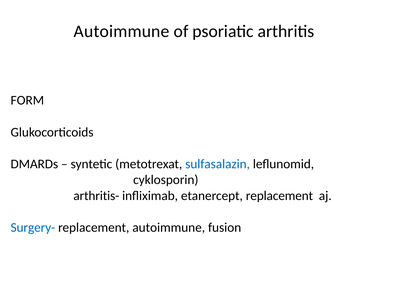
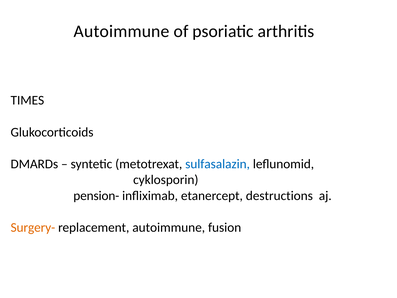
FORM: FORM -> TIMES (27, 100)
arthritis-: arthritis- -> pension- (96, 196)
etanercept replacement: replacement -> destructions (279, 196)
Surgery- colour: blue -> orange (33, 227)
